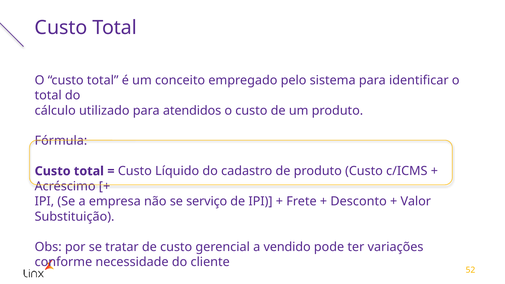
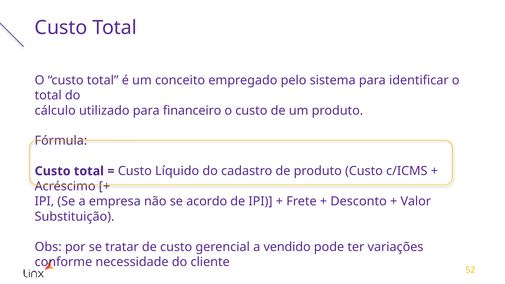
atendidos: atendidos -> financeiro (192, 111)
serviço: serviço -> acordo (207, 201)
